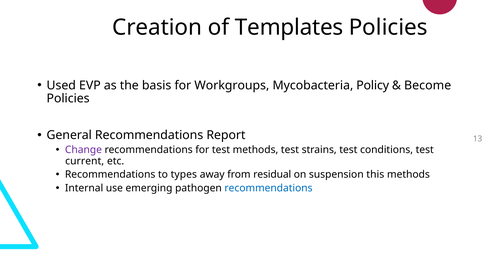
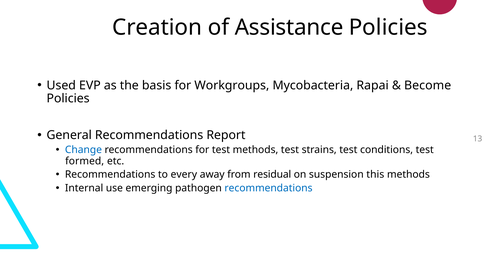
Templates: Templates -> Assistance (289, 27)
Policy: Policy -> Rapai (373, 85)
Change colour: purple -> blue (83, 150)
current: current -> formed (85, 161)
types: types -> every (184, 175)
